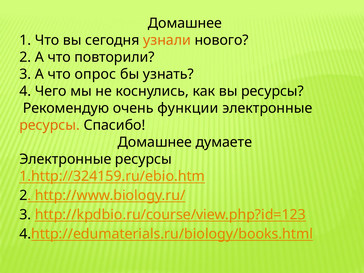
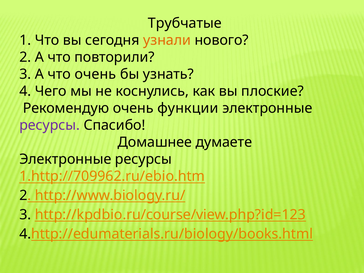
Домашнее: Домашнее -> Трубчатые (185, 23)
что опрос: опрос -> очень (95, 74)
вы ресурсы: ресурсы -> плоские (272, 91)
ресурсы colour: orange -> purple (50, 125)
1.http://324159.ru/ebio.htm: 1.http://324159.ru/ebio.htm -> 1.http://709962.ru/ebio.htm (112, 176)
